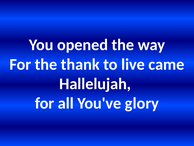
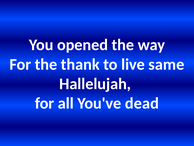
came: came -> same (166, 64)
glory: glory -> dead (142, 103)
